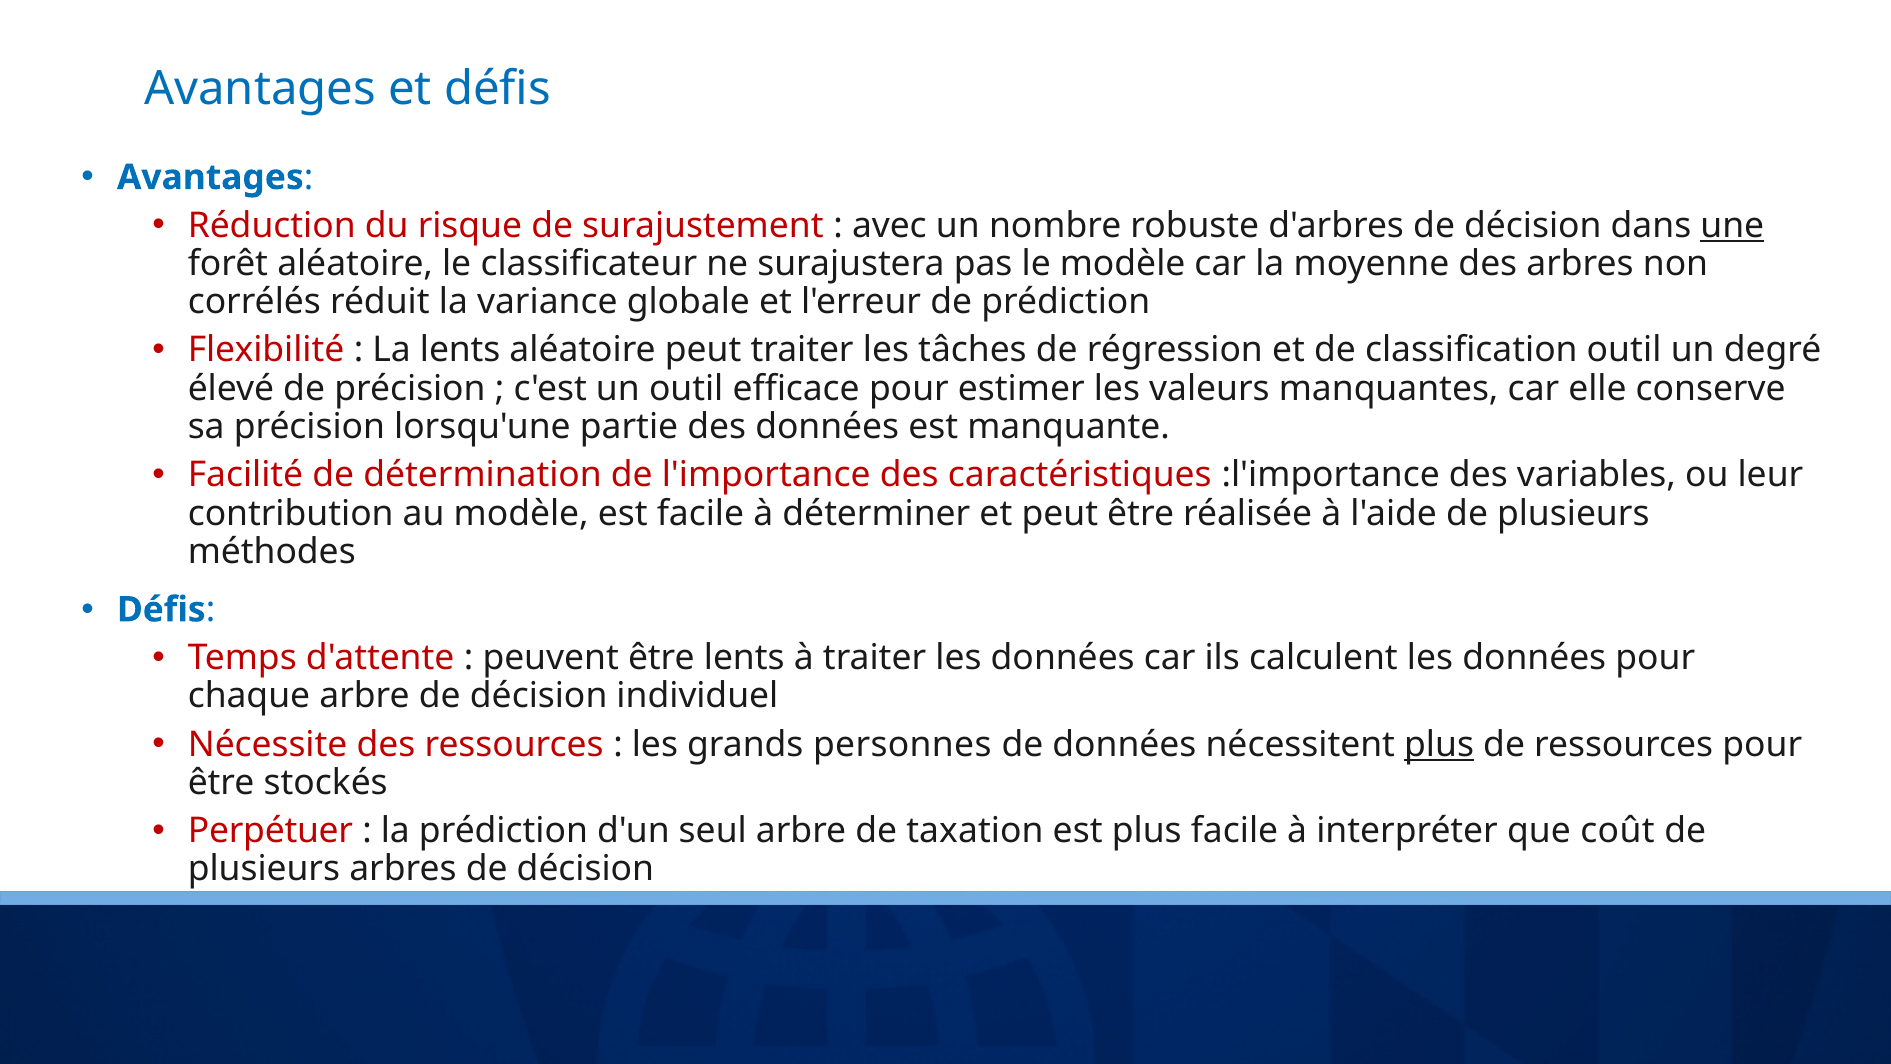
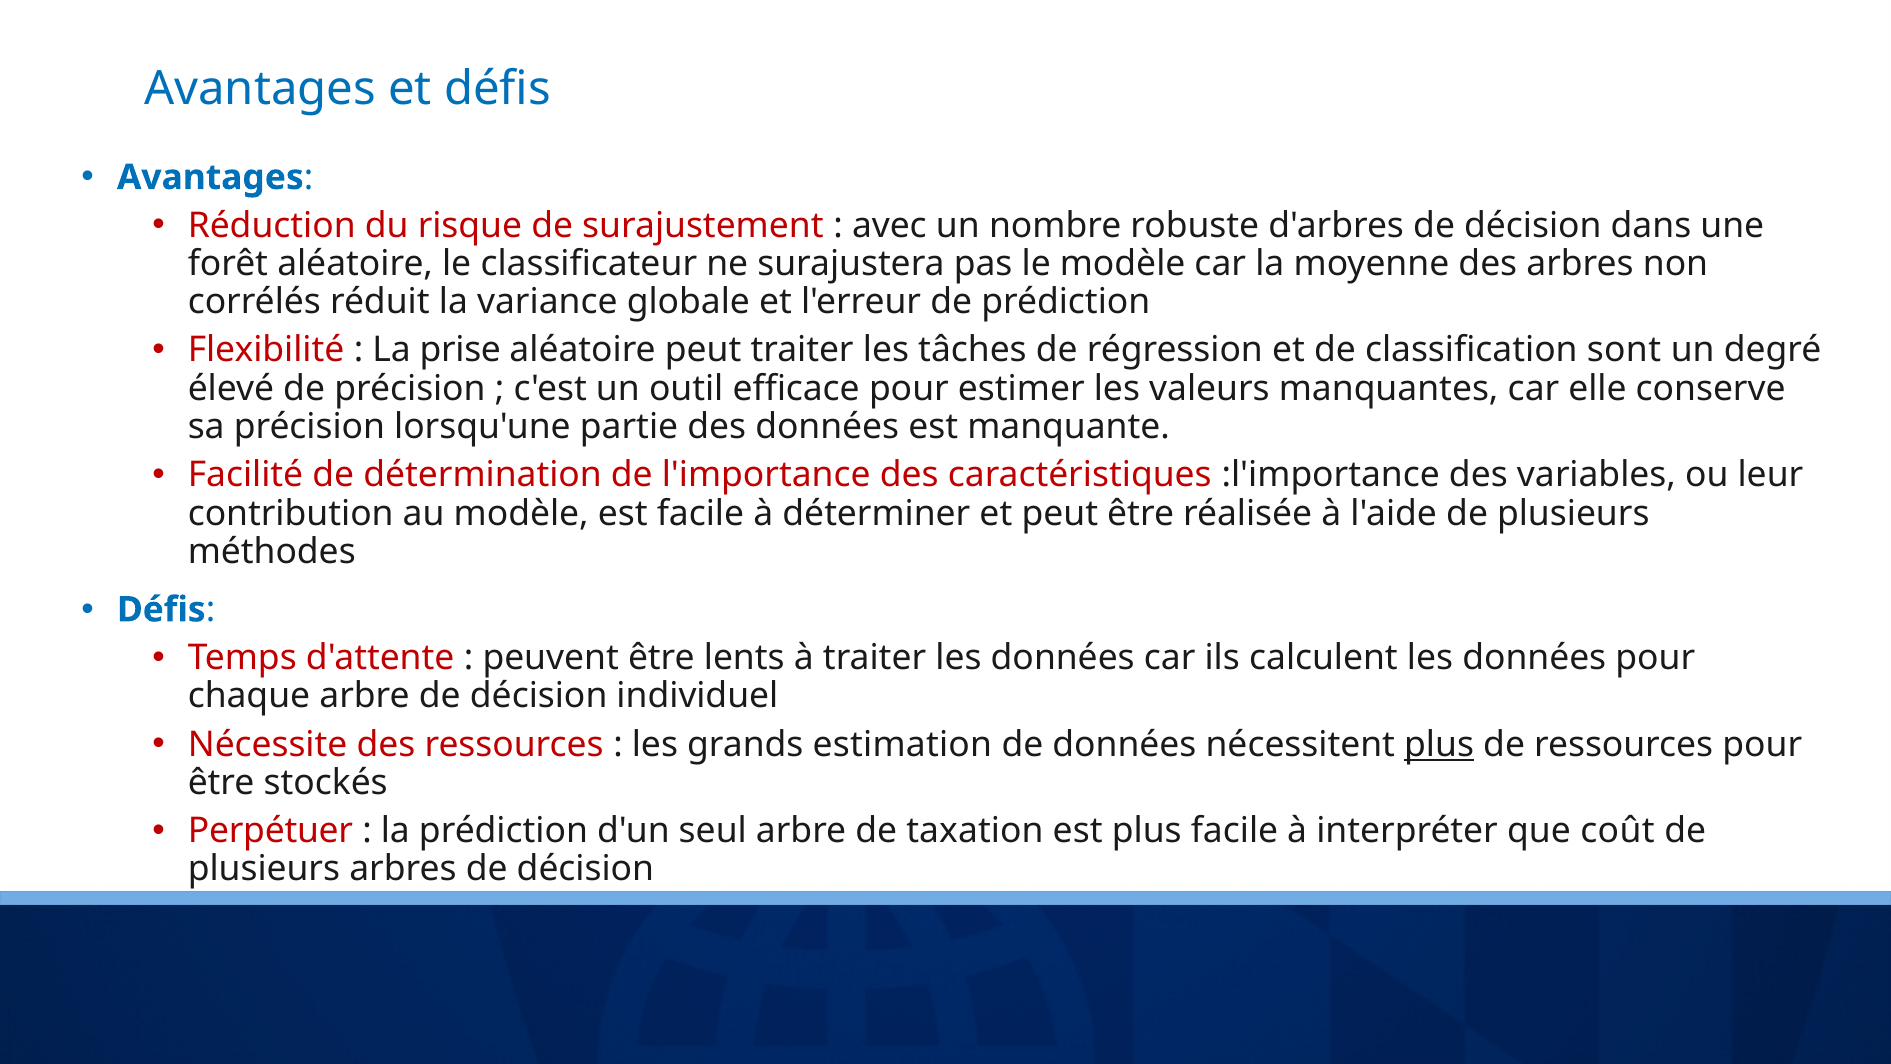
une underline: present -> none (1732, 225)
La lents: lents -> prise (460, 350)
classification outil: outil -> sont (1624, 350)
personnes: personnes -> estimation (902, 744)
